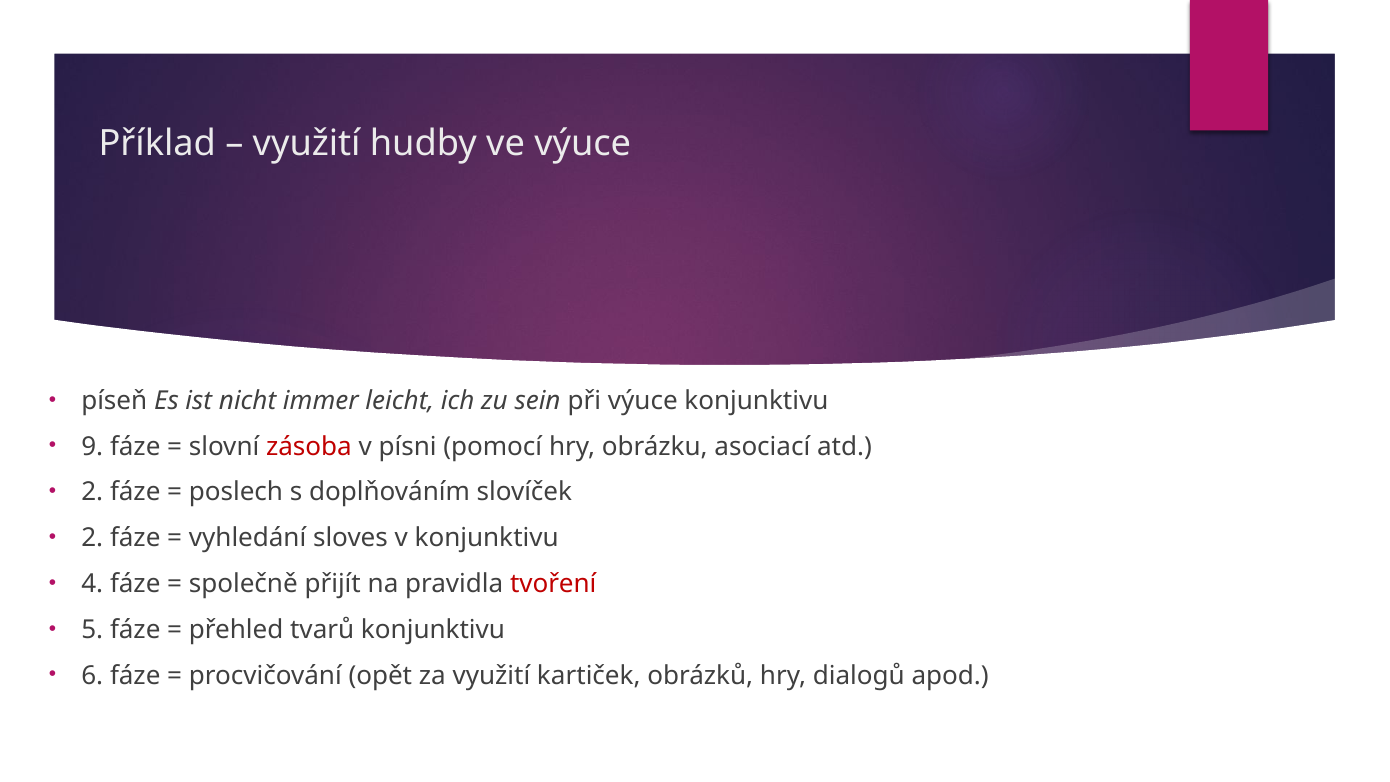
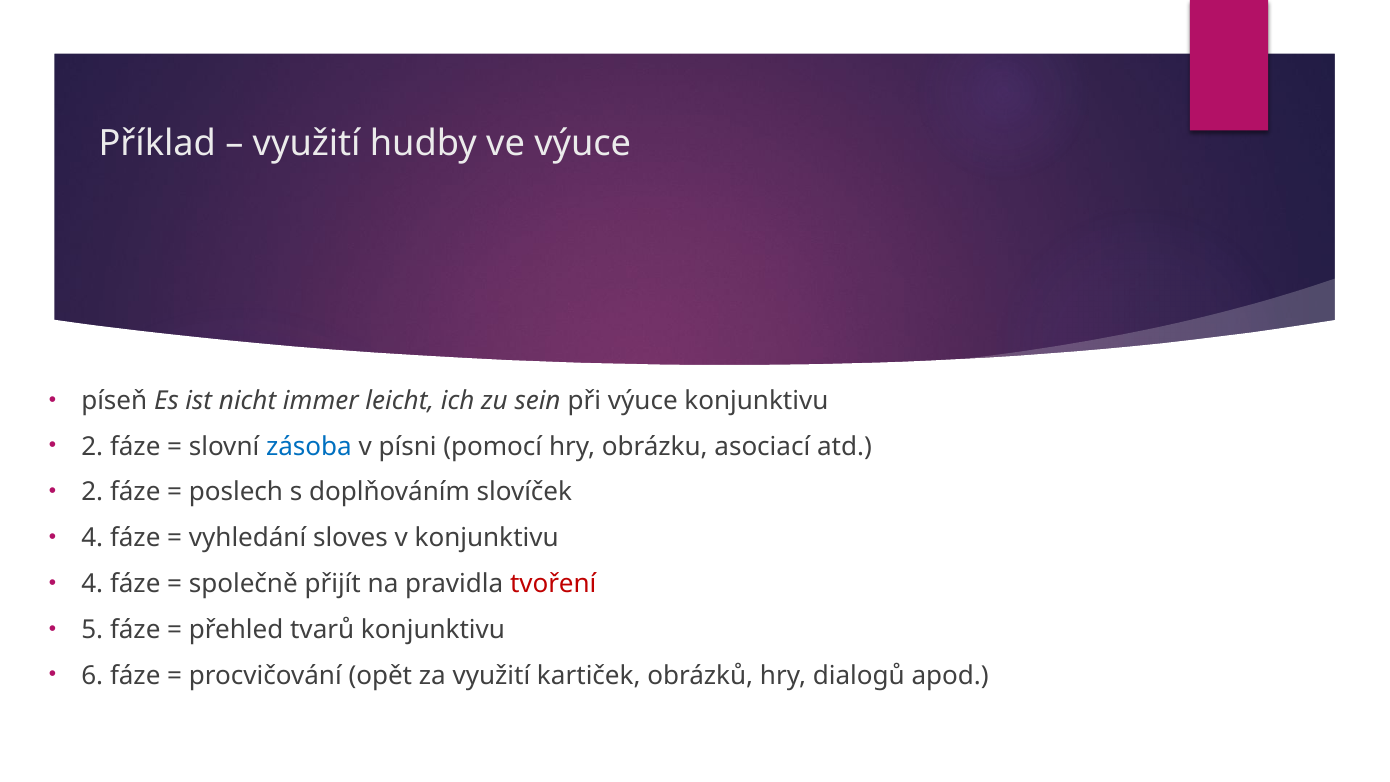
9: 9 -> 2 (92, 447)
zásoba colour: red -> blue (309, 447)
2: 2 -> 4 (92, 538)
